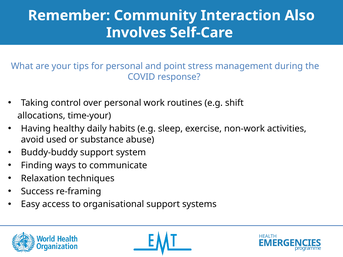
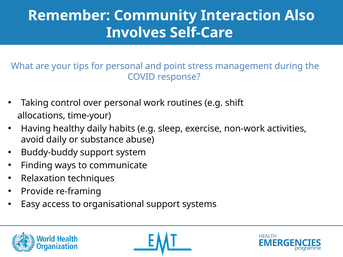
avoid used: used -> daily (56, 140)
Success: Success -> Provide (37, 191)
